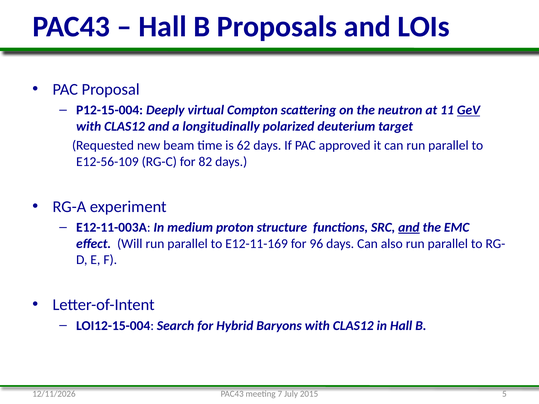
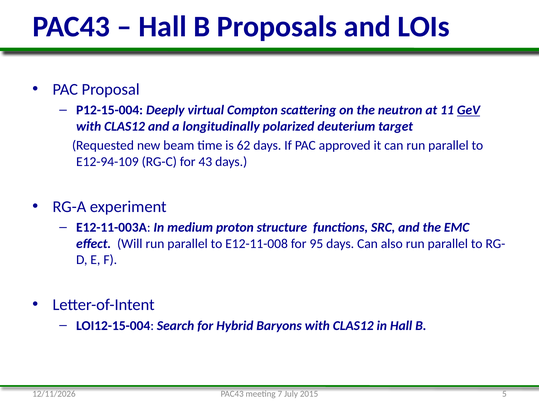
E12-56-109: E12-56-109 -> E12-94-109 (107, 162)
82: 82 -> 43 (205, 162)
and underline: present -> none (409, 228)
E12-11-169: E12-11-169 -> E12-11-008 (257, 244)
96: 96 -> 95 (316, 244)
